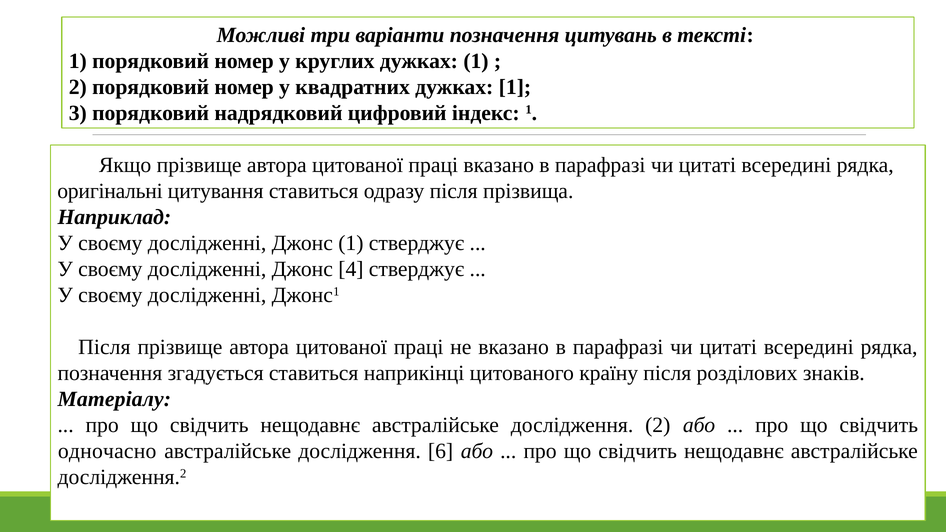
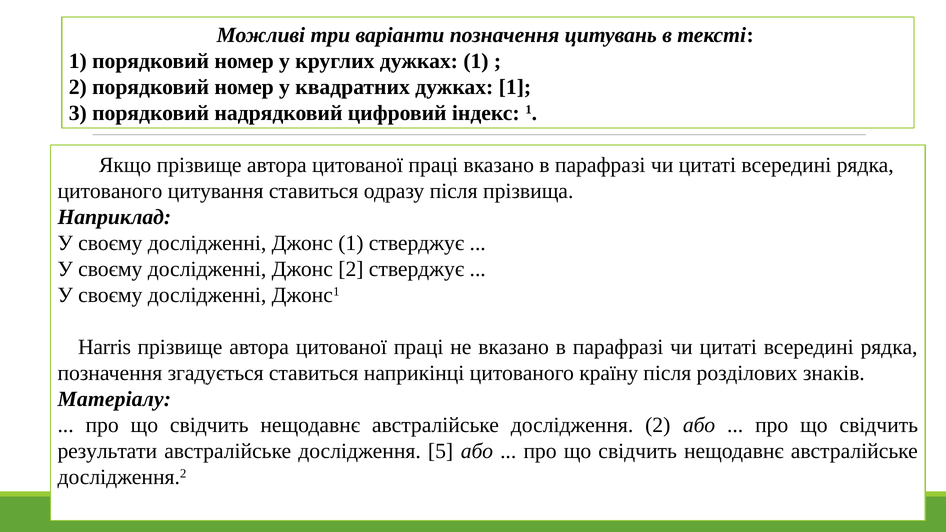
оригінальні: оригінальні -> цитованого (110, 191)
Джонс 4: 4 -> 2 (351, 269)
Після: Після -> Harris (105, 347)
одночасно: одночасно -> результати (107, 451)
6: 6 -> 5 (441, 451)
